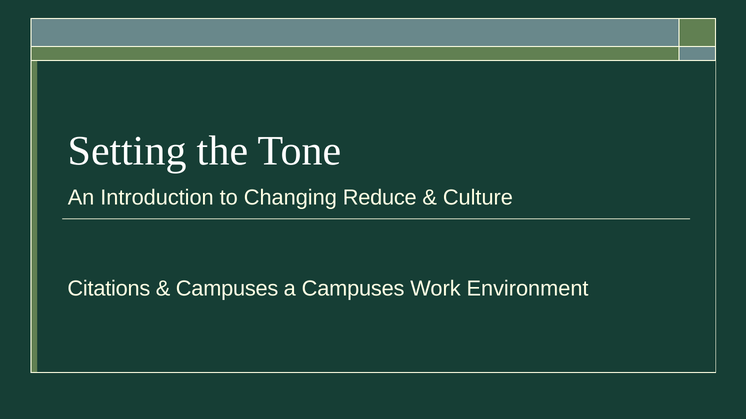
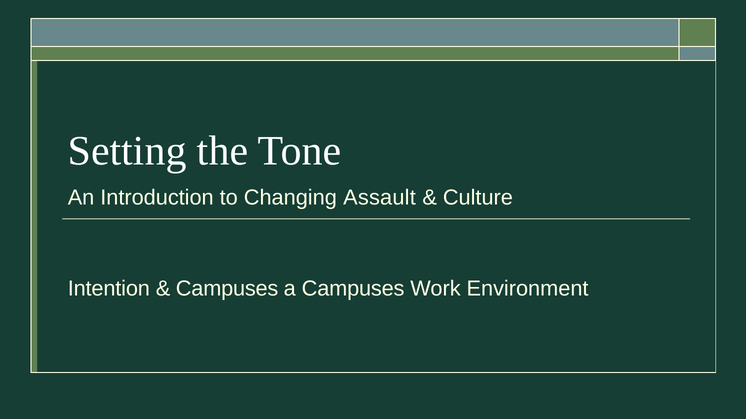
Reduce: Reduce -> Assault (380, 198)
Citations: Citations -> Intention (109, 289)
